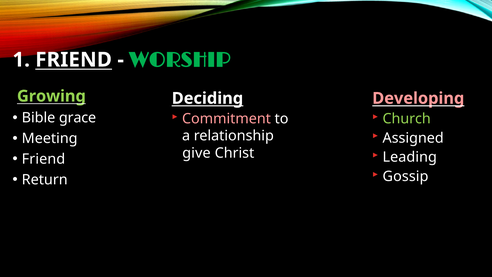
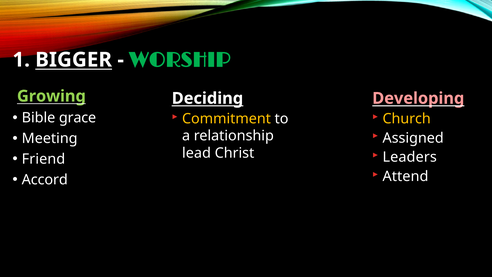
1 FRIEND: FRIEND -> BIGGER (74, 60)
Commitment colour: pink -> yellow (226, 119)
Church colour: light green -> yellow (407, 119)
give: give -> lead (196, 153)
Leading: Leading -> Leaders (410, 157)
Gossip: Gossip -> Attend (405, 176)
Return: Return -> Accord (45, 180)
